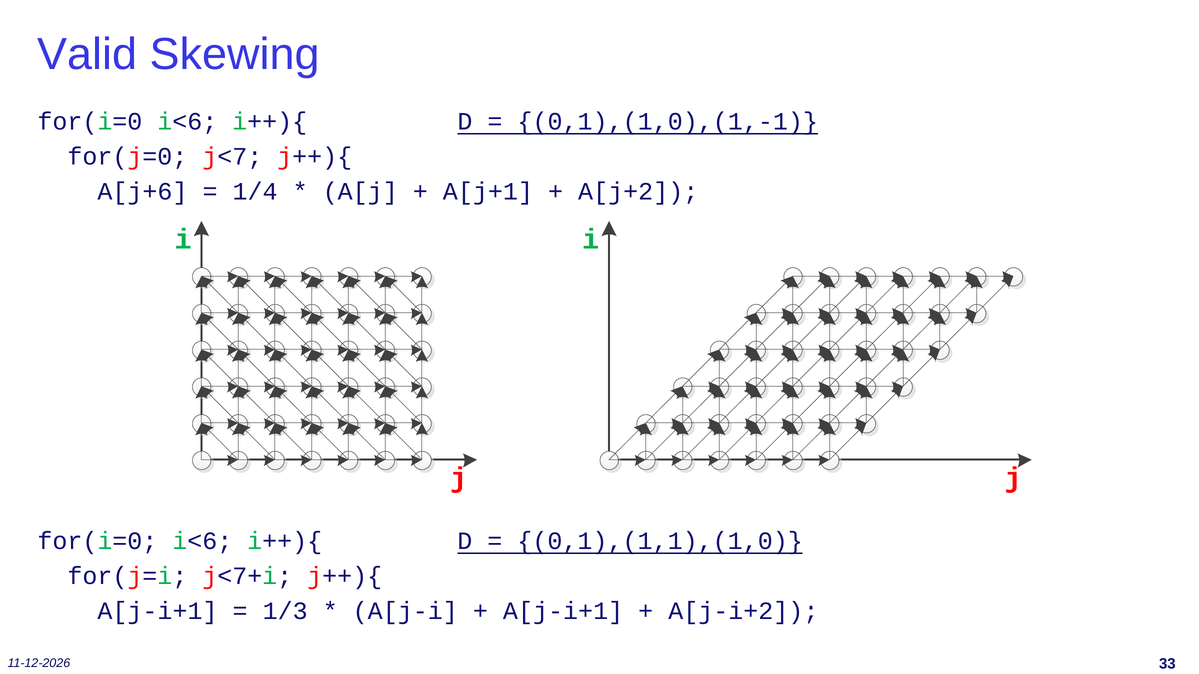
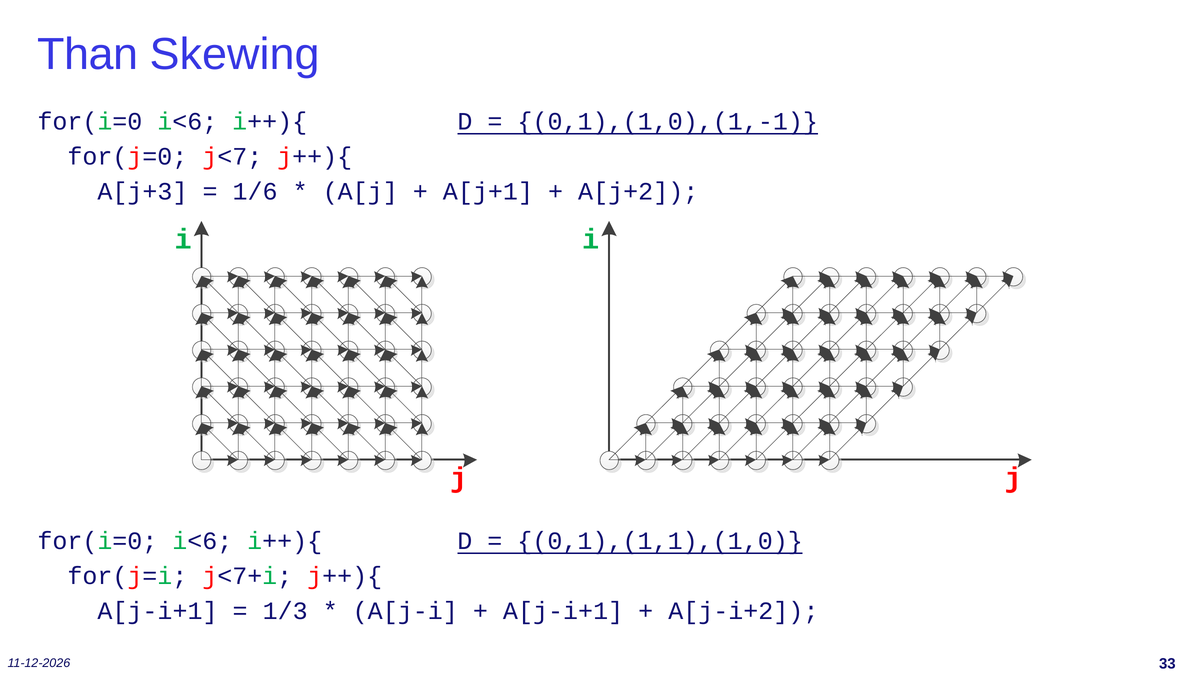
Valid: Valid -> Than (88, 55)
A[j+6: A[j+6 -> A[j+3 (142, 192)
1/4: 1/4 -> 1/6 (255, 192)
